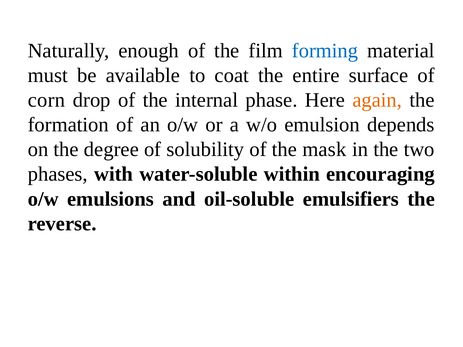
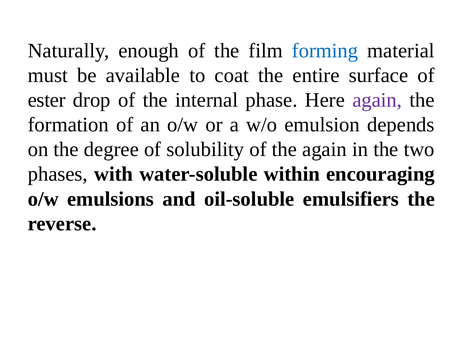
corn: corn -> ester (47, 100)
again colour: orange -> purple (377, 100)
the mask: mask -> again (325, 150)
